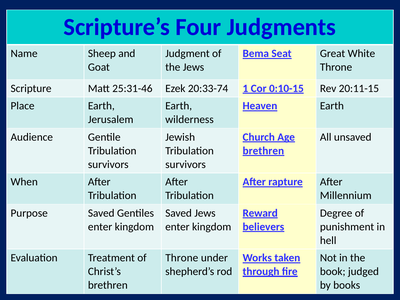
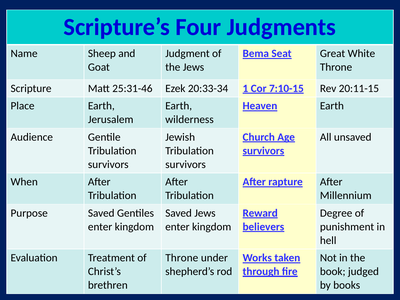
20:33-74: 20:33-74 -> 20:33-34 (208, 88)
0:10-15: 0:10-15 -> 7:10-15 (286, 88)
brethren: brethren -> survivors (263, 151)
